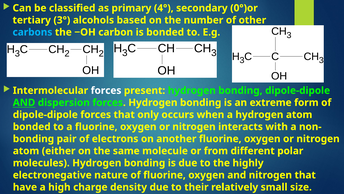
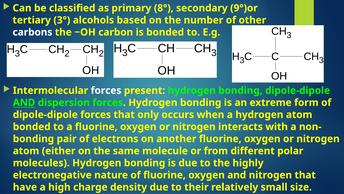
4°: 4° -> 8° (164, 8)
0°)or: 0°)or -> 9°)or (244, 8)
carbons colour: light blue -> white (32, 32)
